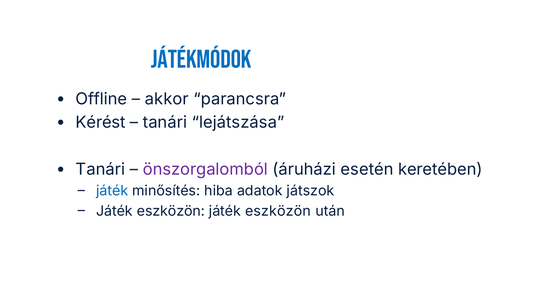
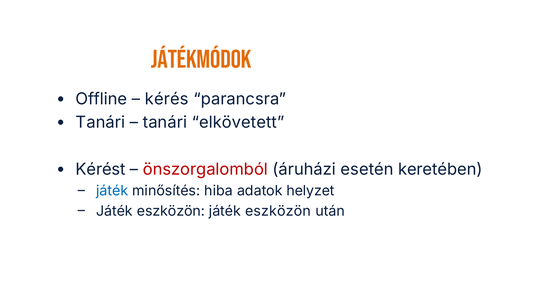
játékmódok colour: blue -> orange (201, 59)
akkor: akkor -> kérés (167, 99)
Kérést: Kérést -> Tanári (100, 123)
lejátszása: lejátszása -> elkövetett (238, 123)
Tanári: Tanári -> Kérést (101, 170)
önszorgalomból colour: purple -> red (205, 170)
játszok: játszok -> helyzet (311, 191)
